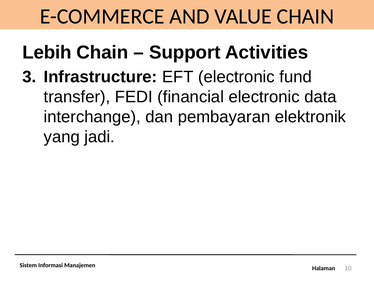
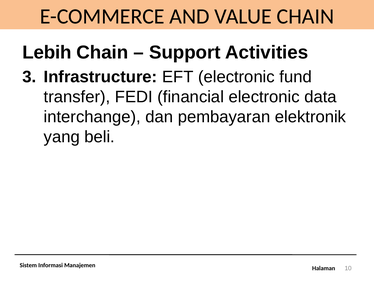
jadi: jadi -> beli (100, 137)
